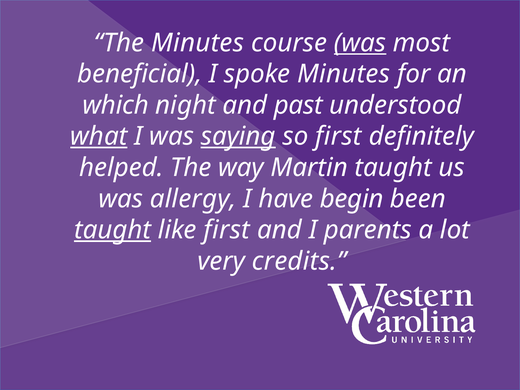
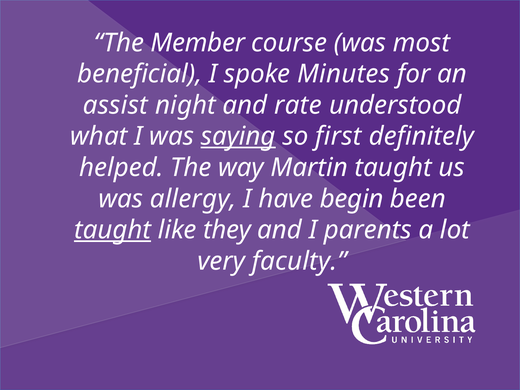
The Minutes: Minutes -> Member (198, 43)
was underline: present -> none (360, 43)
which: which -> assist (115, 105)
past: past -> rate (298, 105)
what underline: present -> none (99, 136)
like first: first -> they (227, 230)
credits: credits -> faculty (299, 261)
